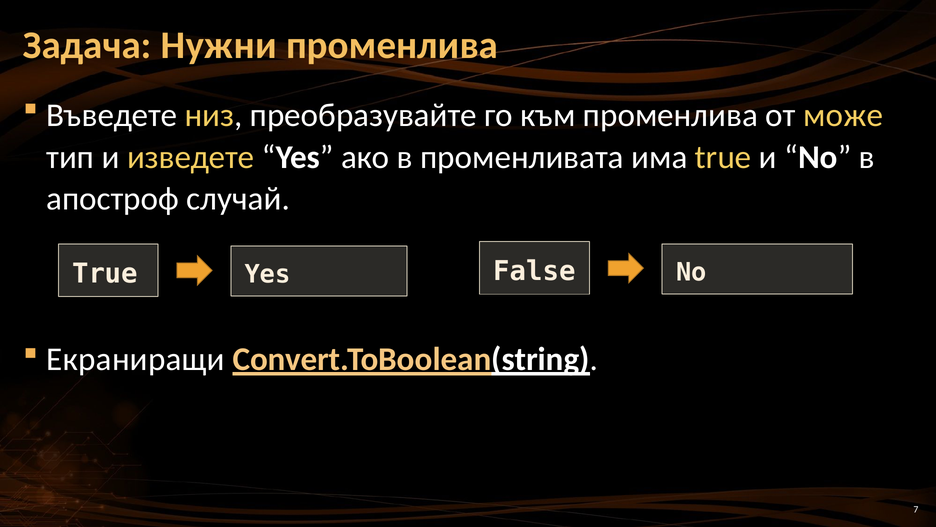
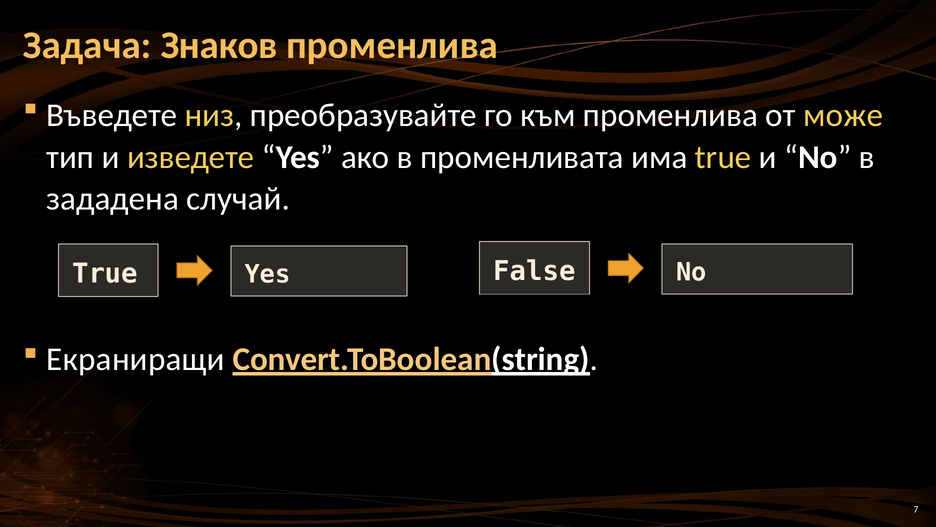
Нужни: Нужни -> Знаков (219, 45)
апостроф: апостроф -> зададена (113, 199)
